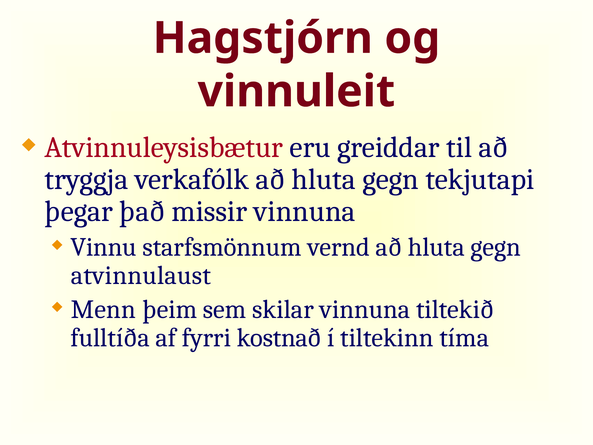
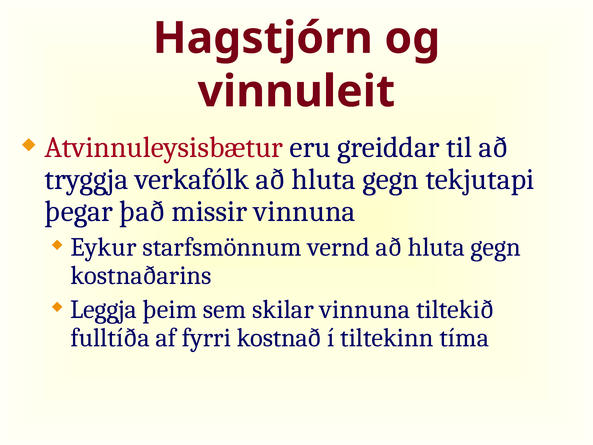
Vinnu: Vinnu -> Eykur (103, 247)
atvinnulaust: atvinnulaust -> kostnaðarins (141, 275)
Menn: Menn -> Leggja (104, 309)
